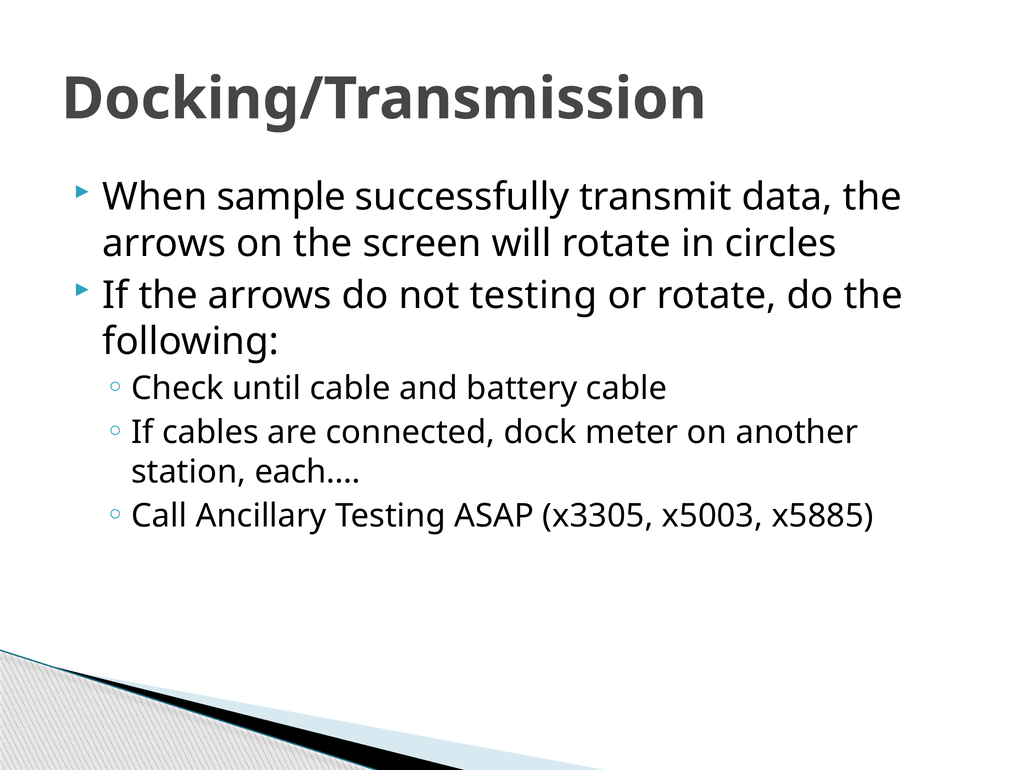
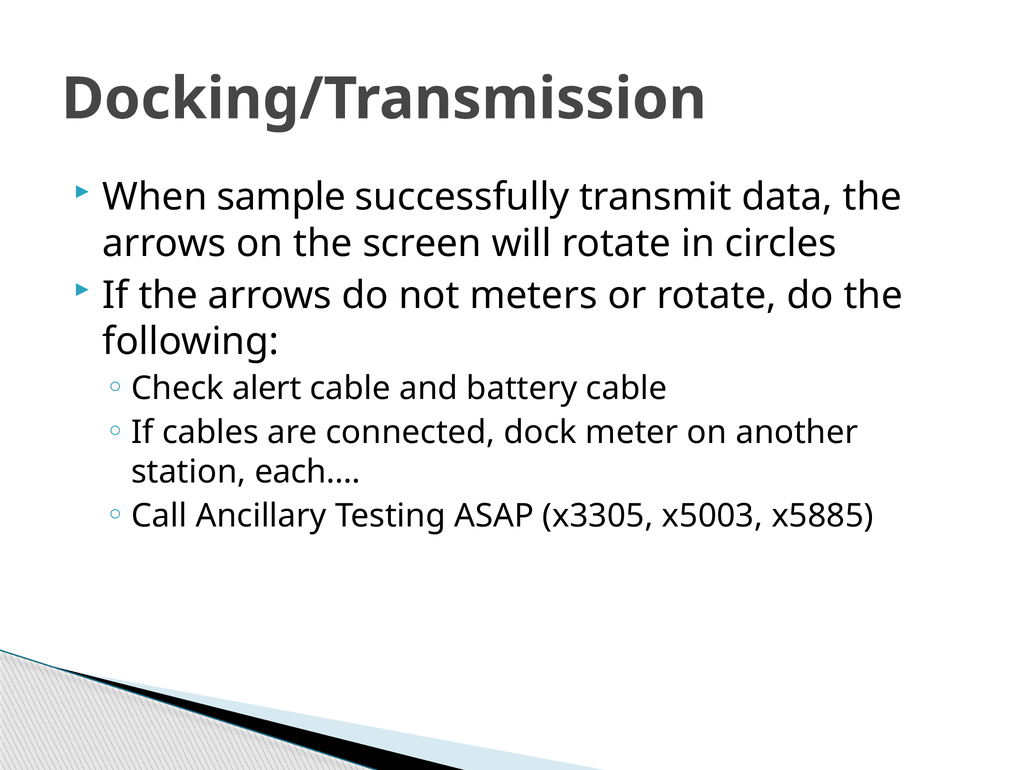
not testing: testing -> meters (534, 295)
until: until -> alert (267, 388)
